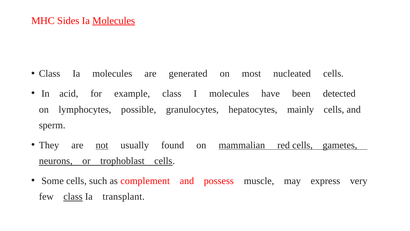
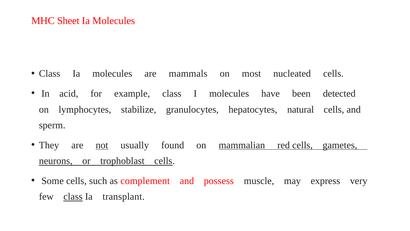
Sides: Sides -> Sheet (68, 21)
Molecules underline: present -> none (114, 21)
generated: generated -> mammals (188, 74)
possible: possible -> stabilize (139, 109)
mainly: mainly -> natural (301, 109)
